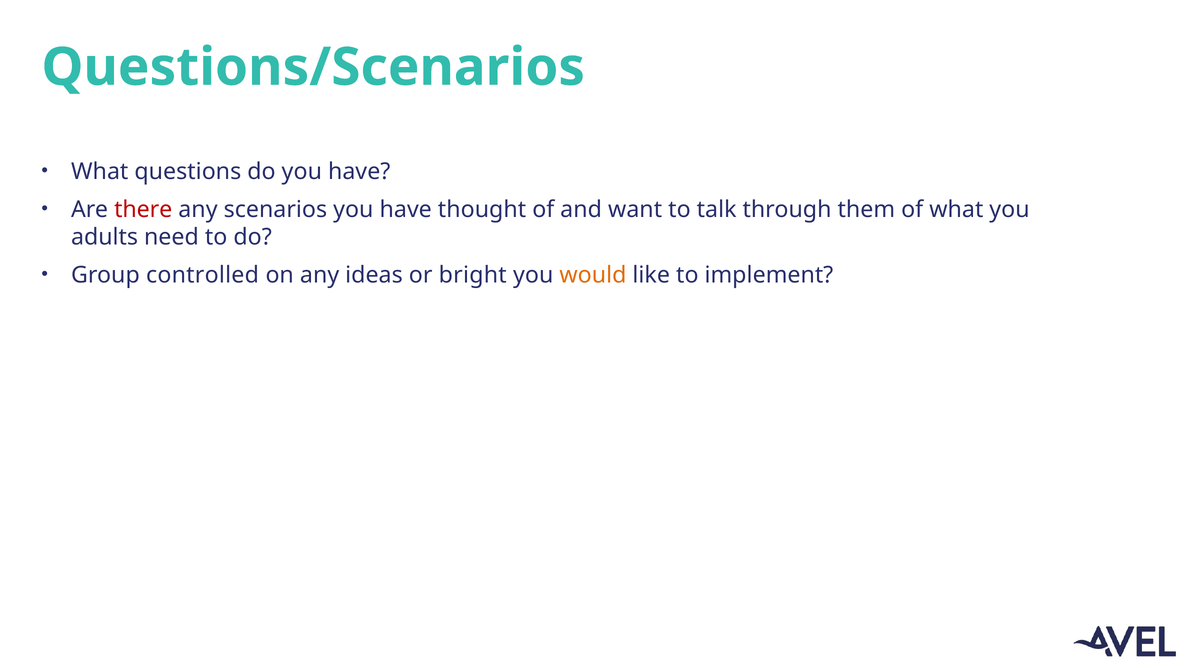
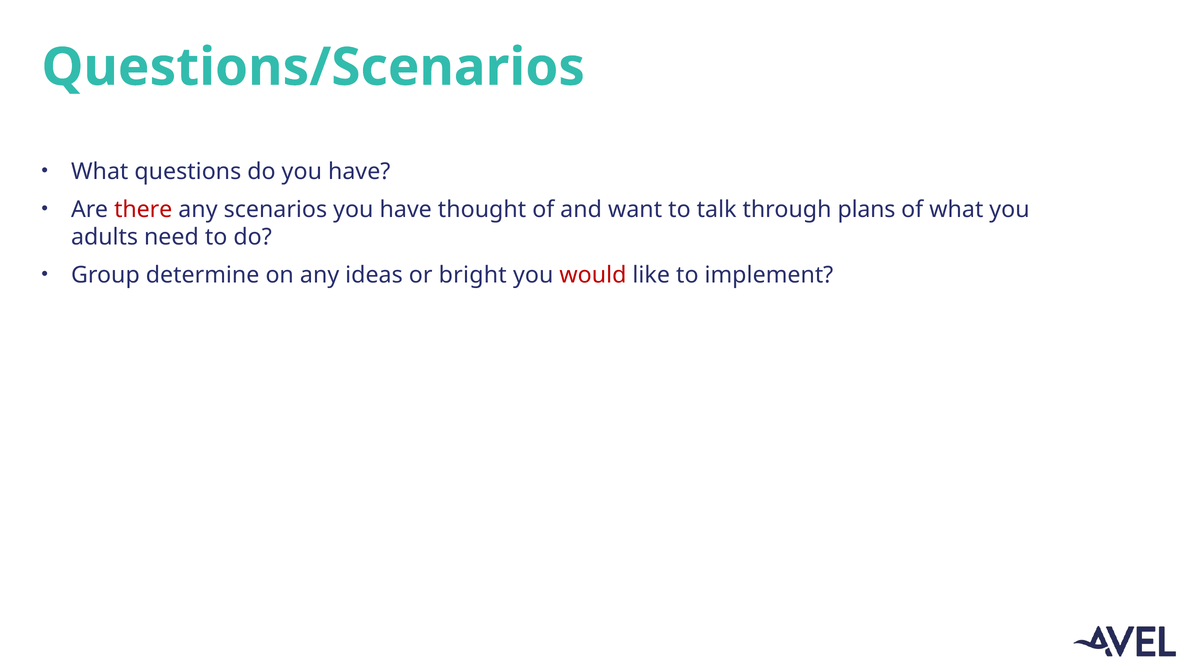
them: them -> plans (867, 209)
controlled: controlled -> determine (203, 275)
would colour: orange -> red (593, 275)
